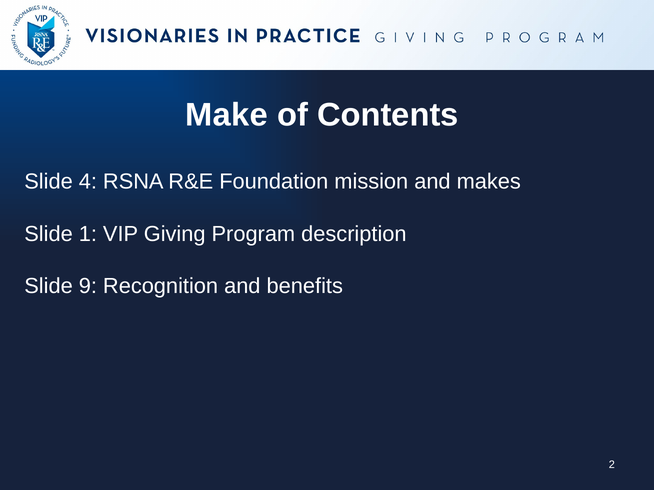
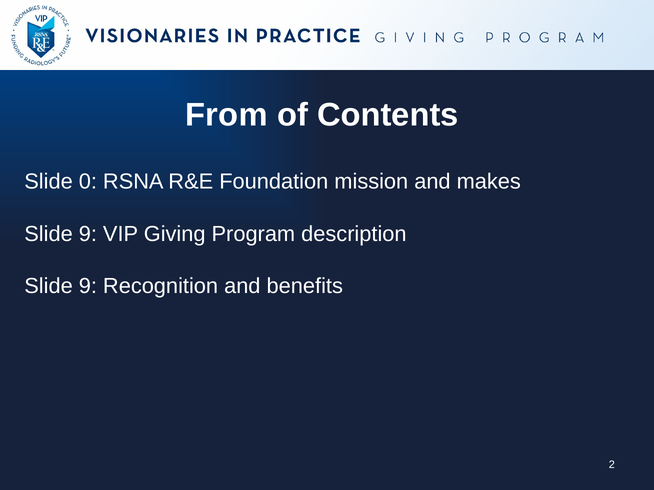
Make: Make -> From (227, 115)
4: 4 -> 0 (88, 182)
1: 1 -> 9 (88, 234)
